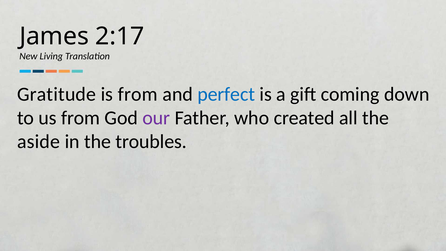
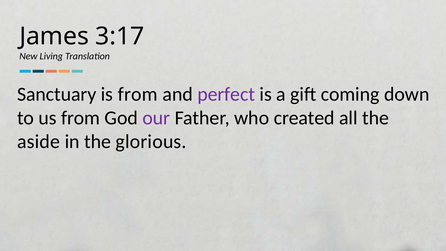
2:17: 2:17 -> 3:17 (120, 36)
Gratitude: Gratitude -> Sanctuary (57, 94)
perfect colour: blue -> purple (226, 94)
troubles: troubles -> glorious (151, 142)
